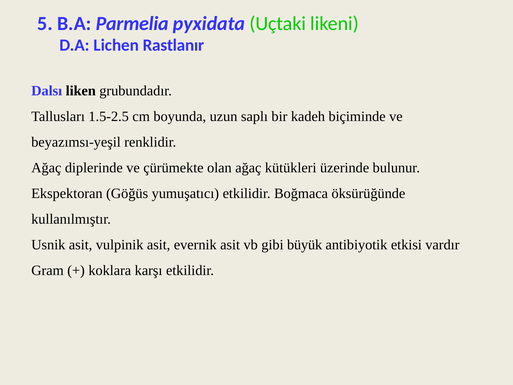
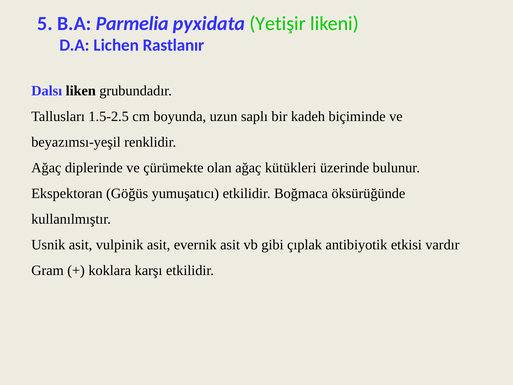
Uçtaki: Uçtaki -> Yetişir (278, 24)
büyük: büyük -> çıplak (305, 245)
